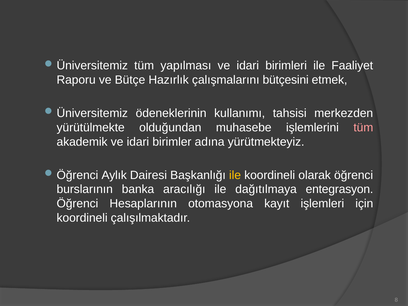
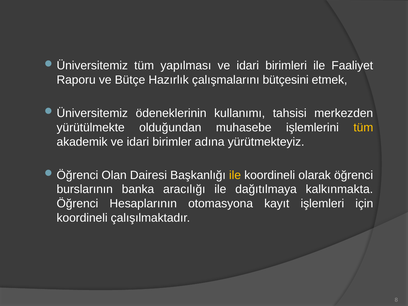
tüm colour: pink -> yellow (363, 127)
Aylık: Aylık -> Olan (114, 175)
entegrasyon: entegrasyon -> kalkınmakta (339, 189)
